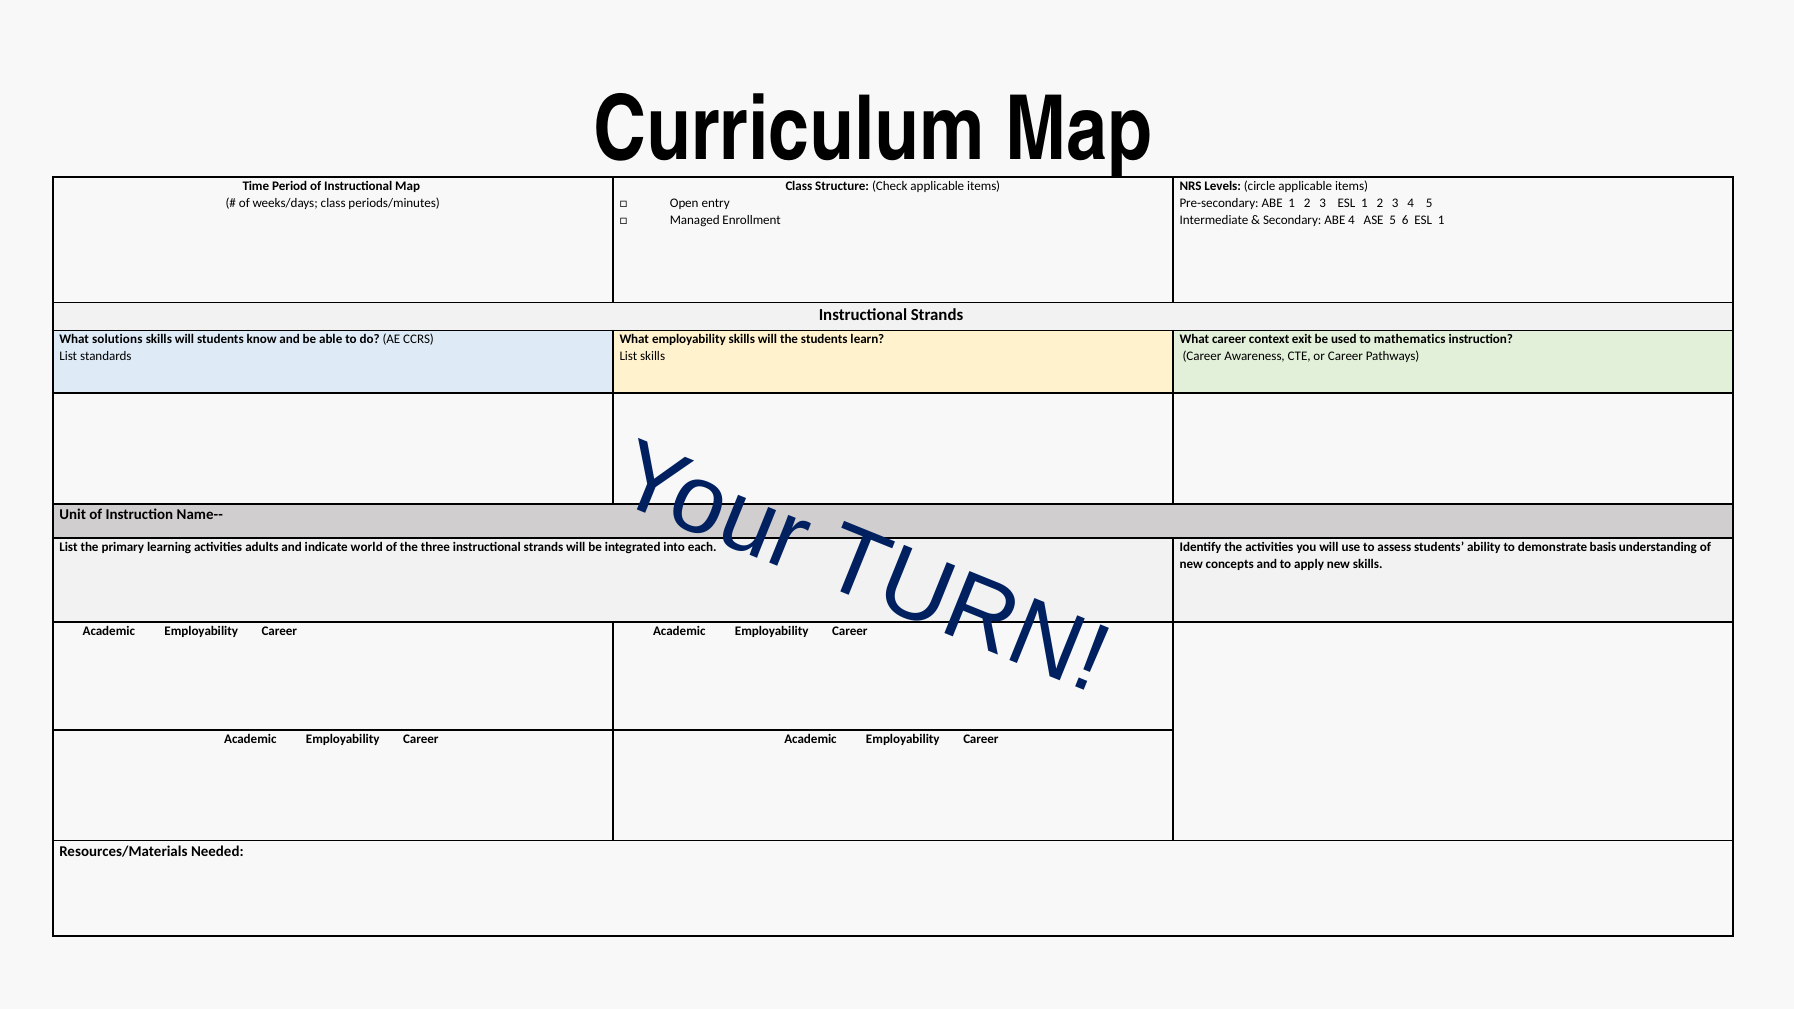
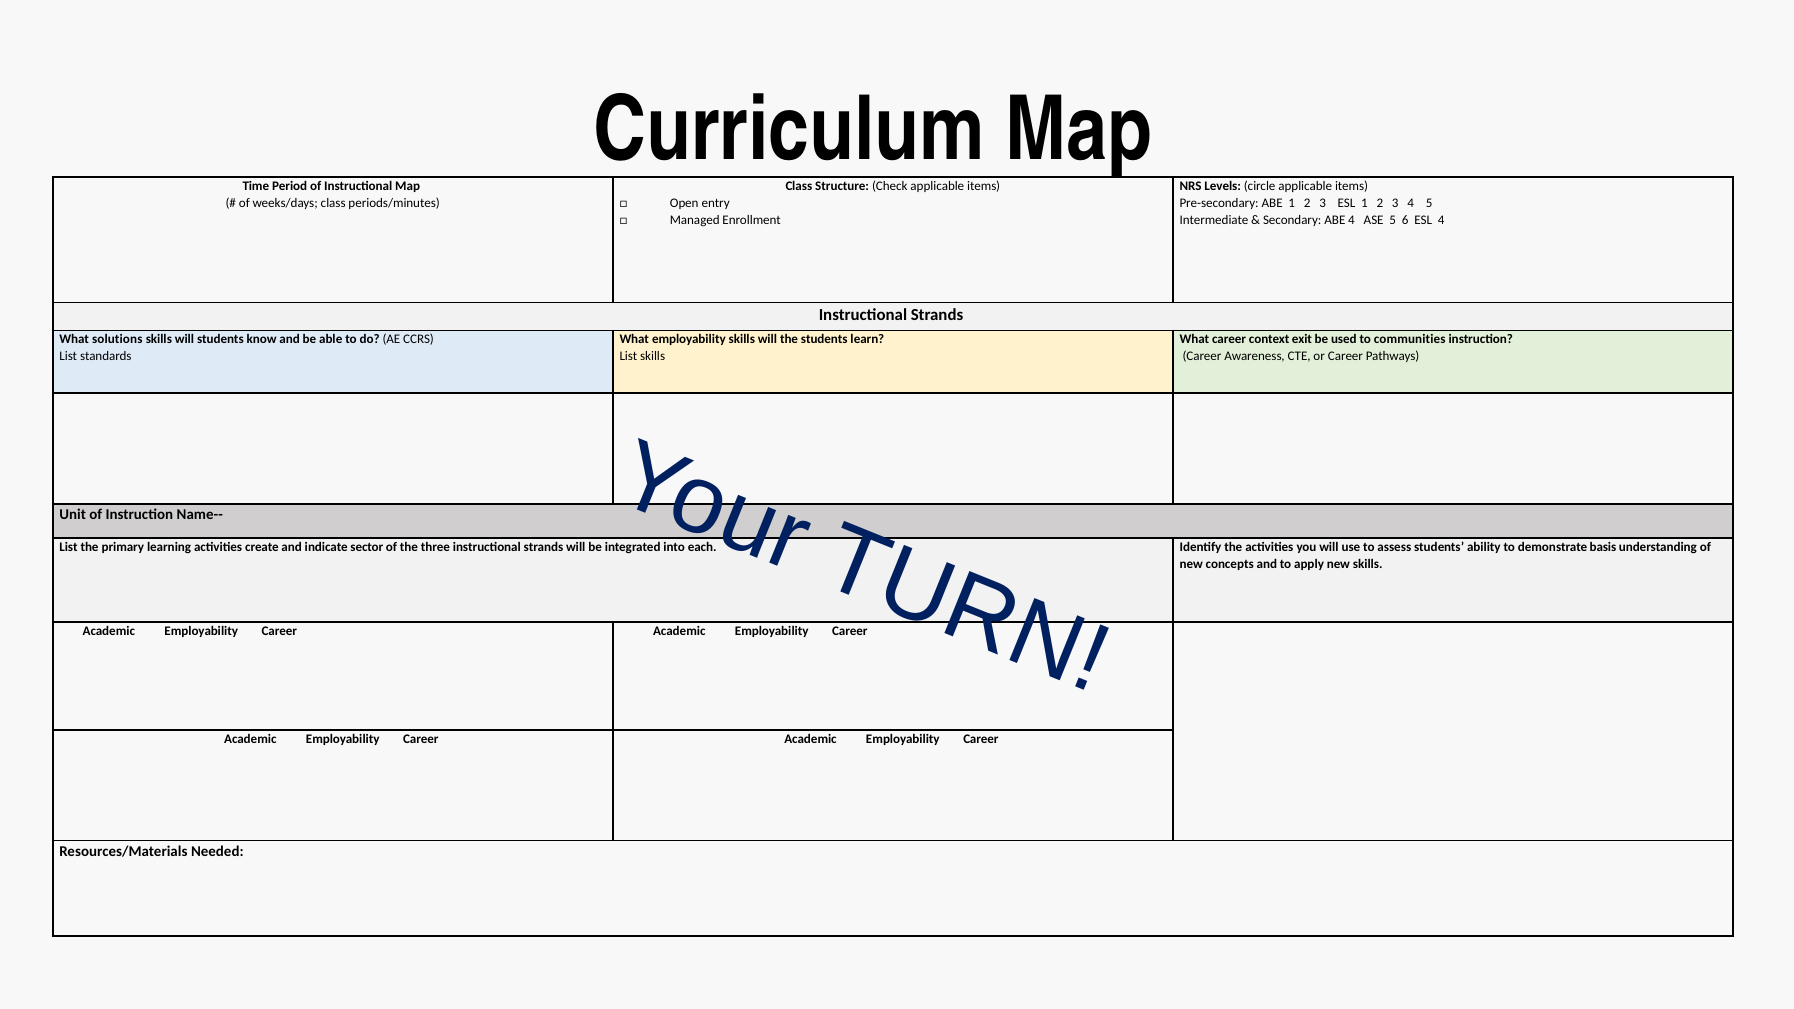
6 ESL 1: 1 -> 4 (1441, 220)
mathematics: mathematics -> communities (1410, 340)
adults: adults -> create (262, 547)
world: world -> sector (367, 547)
